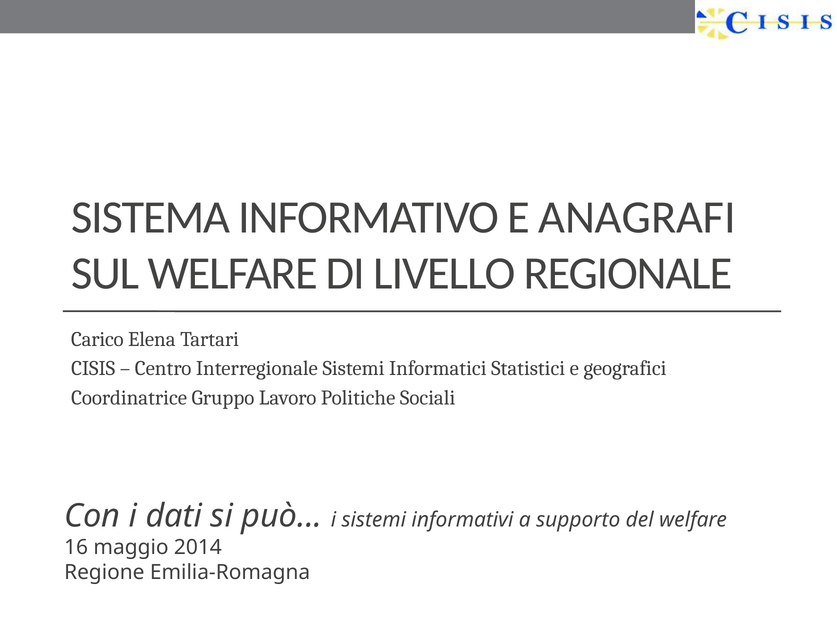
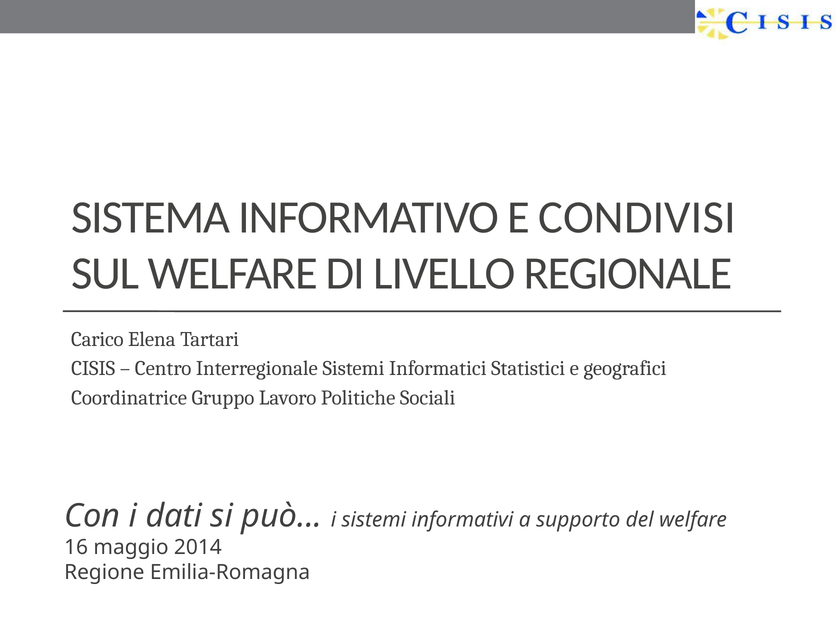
ANAGRAFI: ANAGRAFI -> CONDIVISI (637, 217)
